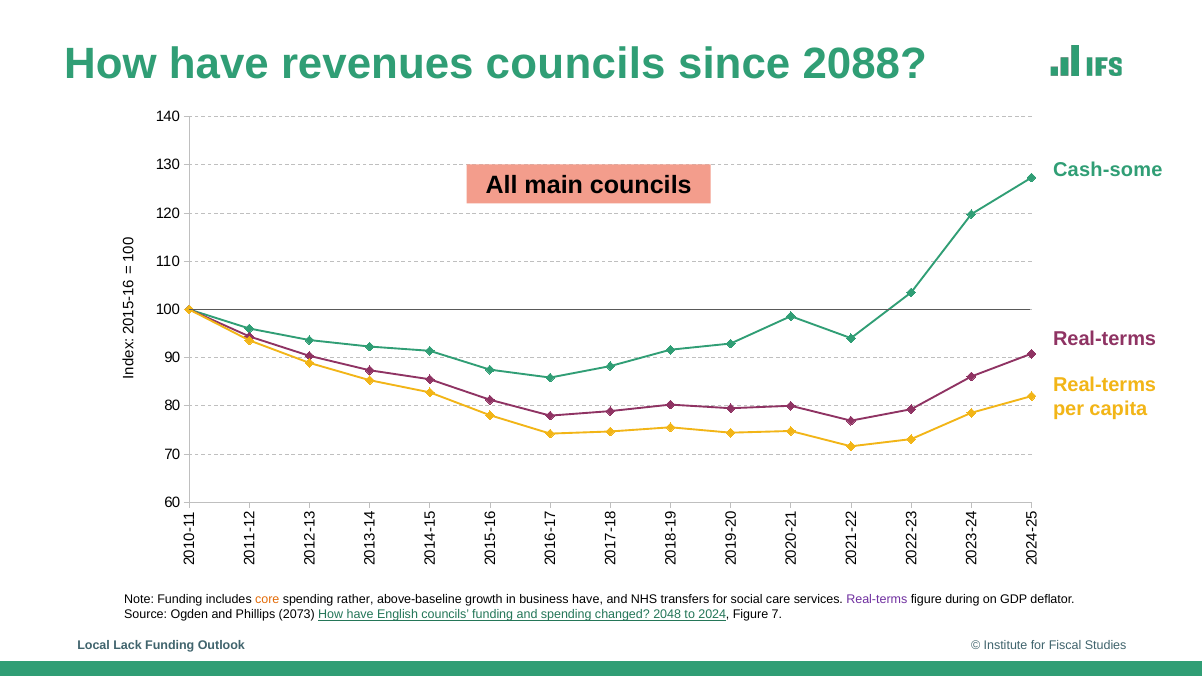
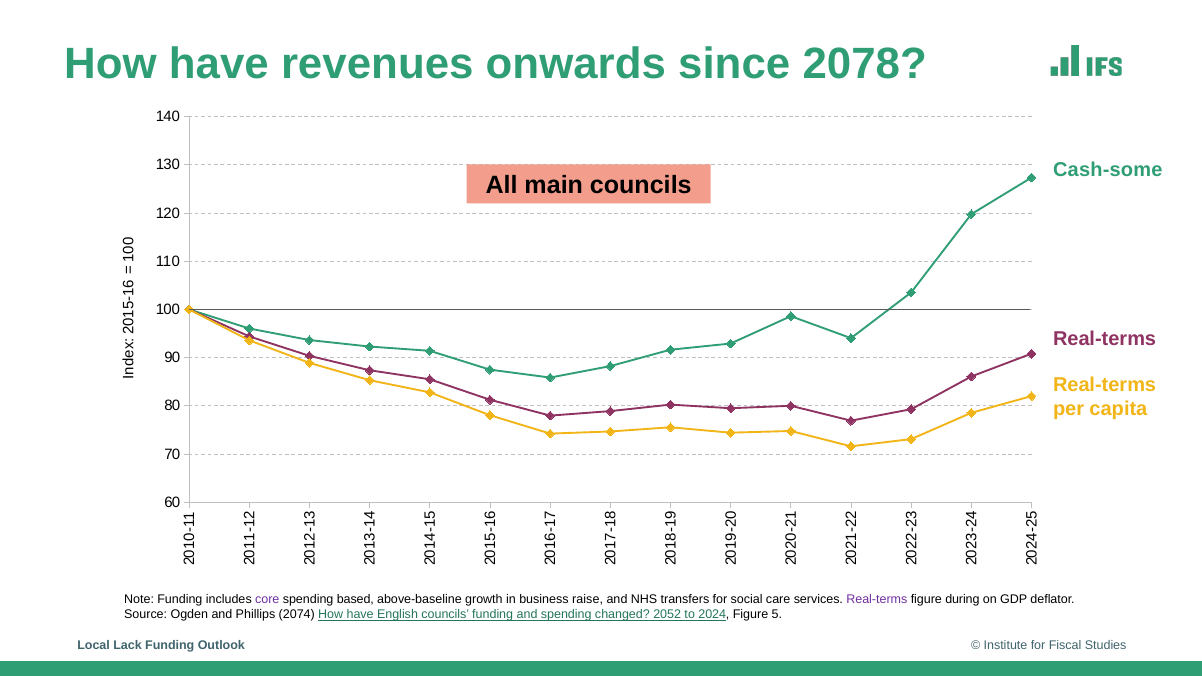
revenues councils: councils -> onwards (576, 65)
2088: 2088 -> 2078 (865, 65)
core colour: orange -> purple (267, 599)
rather: rather -> based (355, 599)
business have: have -> raise (588, 599)
2073: 2073 -> 2074 (297, 614)
2048: 2048 -> 2052 (667, 614)
Figure 7: 7 -> 5 (777, 614)
